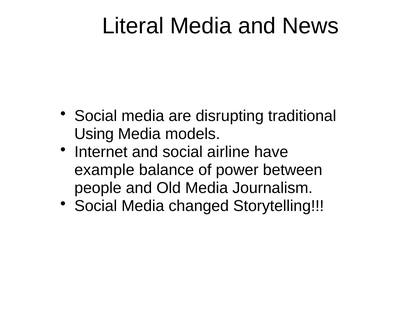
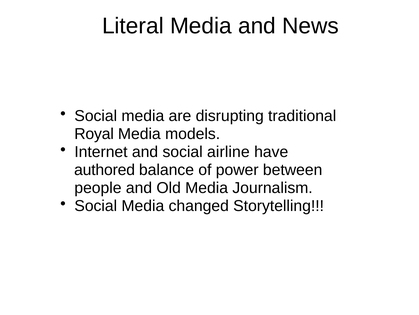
Using: Using -> Royal (94, 134)
example: example -> authored (105, 170)
